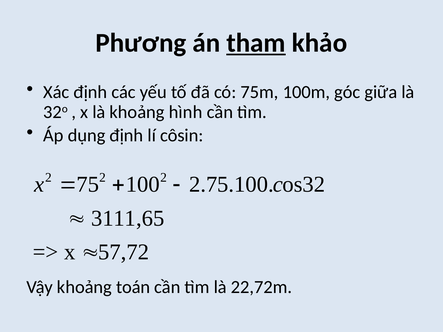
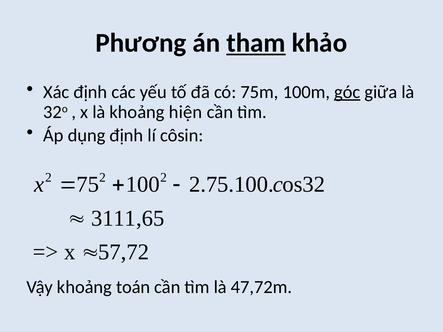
góc underline: none -> present (347, 92)
hình: hình -> hiện (186, 112)
22,72m: 22,72m -> 47,72m (262, 287)
